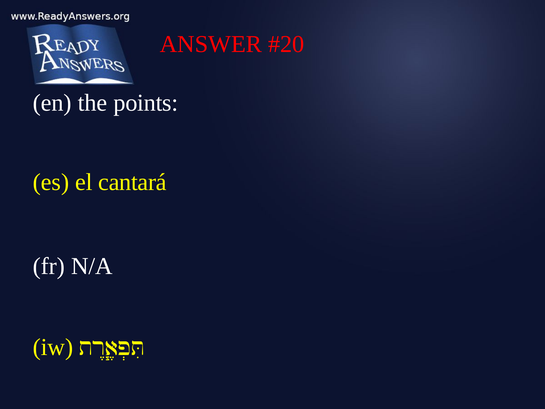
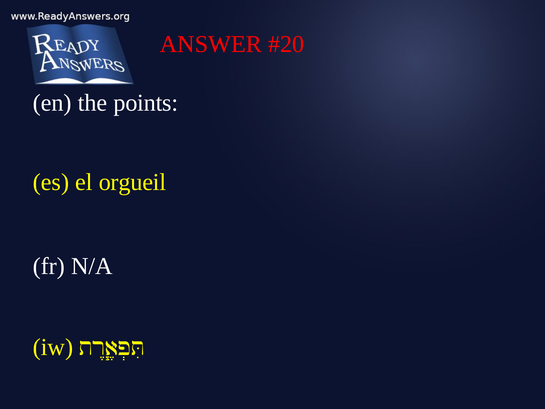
cantará: cantará -> orgueil (132, 182)
